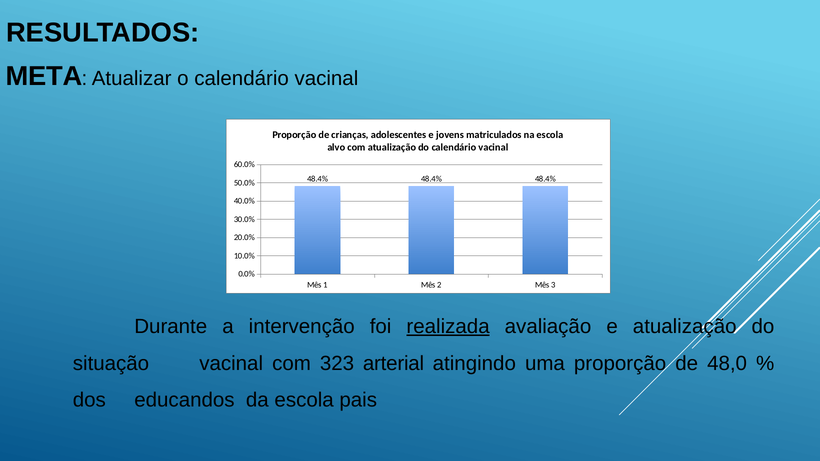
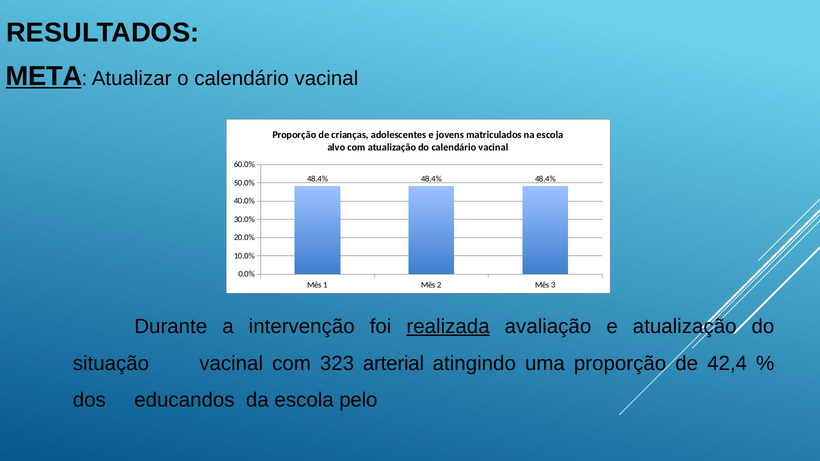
META underline: none -> present (44, 76)
48,0: 48,0 -> 42,4 (727, 364)
pais: pais -> pelo (358, 400)
